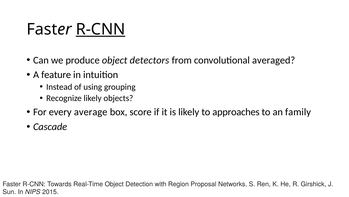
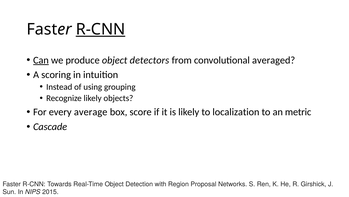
Can underline: none -> present (41, 60)
feature: feature -> scoring (56, 75)
approaches: approaches -> localization (236, 112)
family: family -> metric (298, 112)
